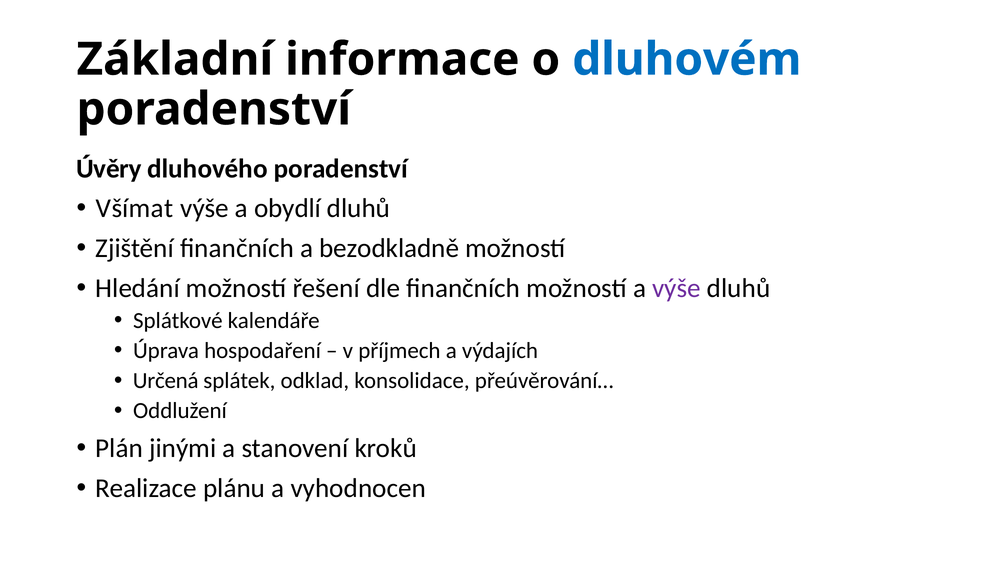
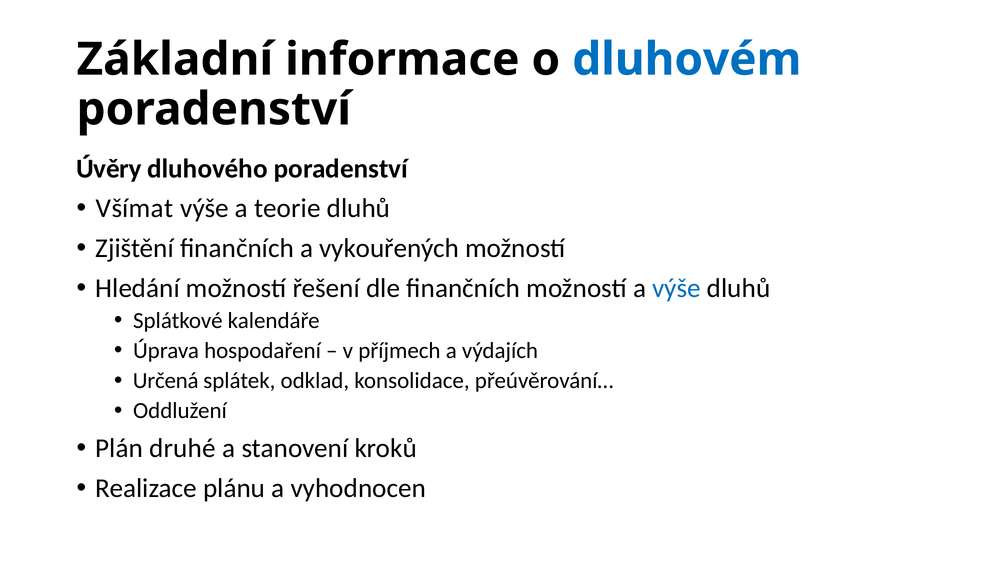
obydlí: obydlí -> teorie (287, 208)
bezodkladně: bezodkladně -> vykouřených (389, 248)
výše colour: purple -> blue (677, 288)
jinými: jinými -> druhé (183, 448)
